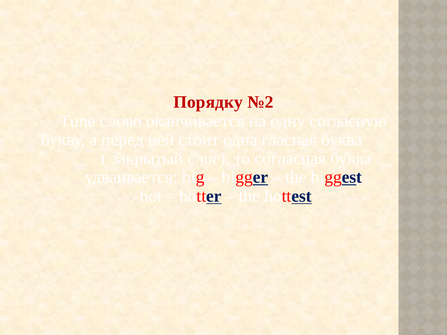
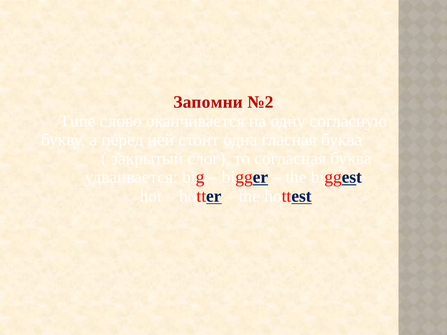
Порядку: Порядку -> Запомни (208, 102)
